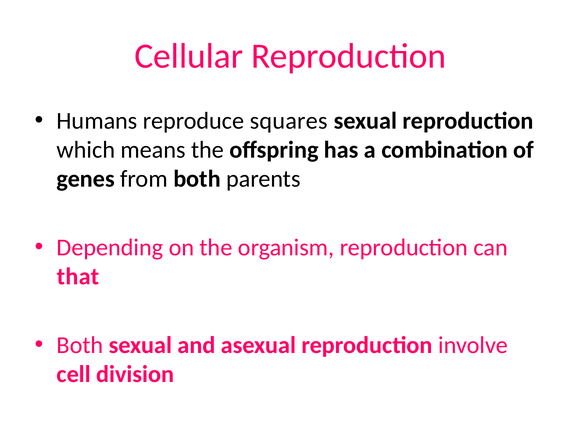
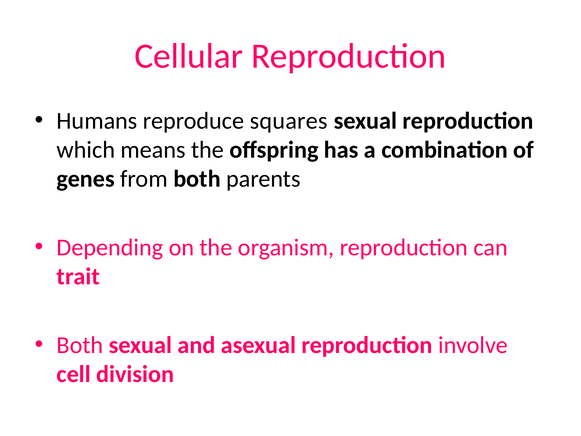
that: that -> trait (78, 276)
